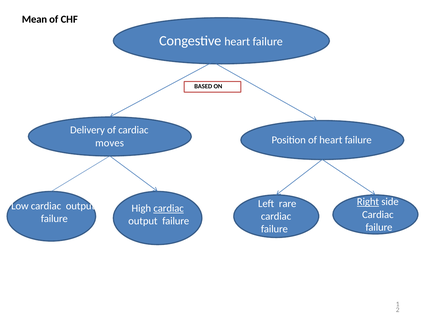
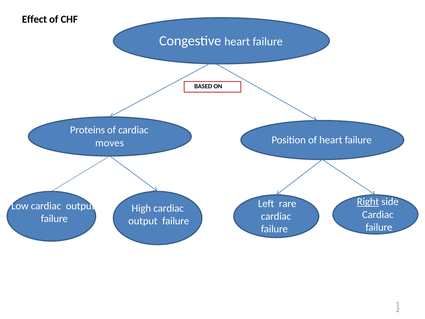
Mean: Mean -> Effect (34, 19)
Delivery: Delivery -> Proteins (88, 130)
cardiac underline: present -> none (169, 208)
